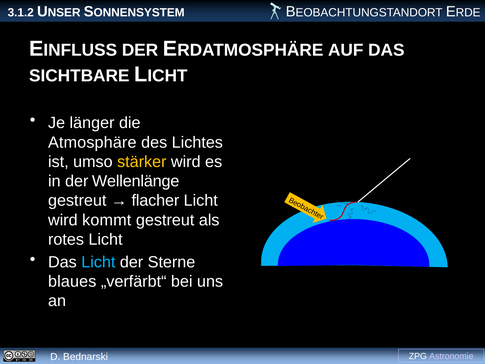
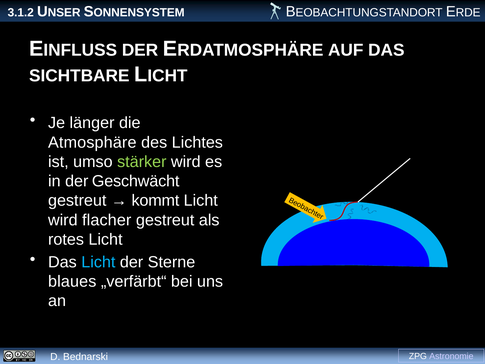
stärker colour: yellow -> light green (142, 162)
Wellenlänge: Wellenlänge -> Geschwächt (136, 181)
flacher: flacher -> kommt (155, 200)
kommt: kommt -> flacher (107, 220)
